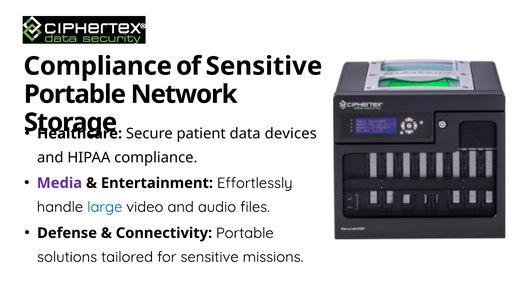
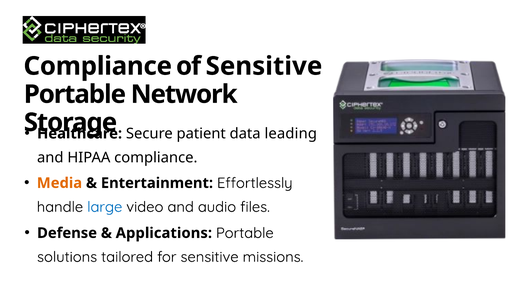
devices: devices -> leading (291, 134)
Media colour: purple -> orange (59, 183)
Connectivity: Connectivity -> Applications (164, 233)
